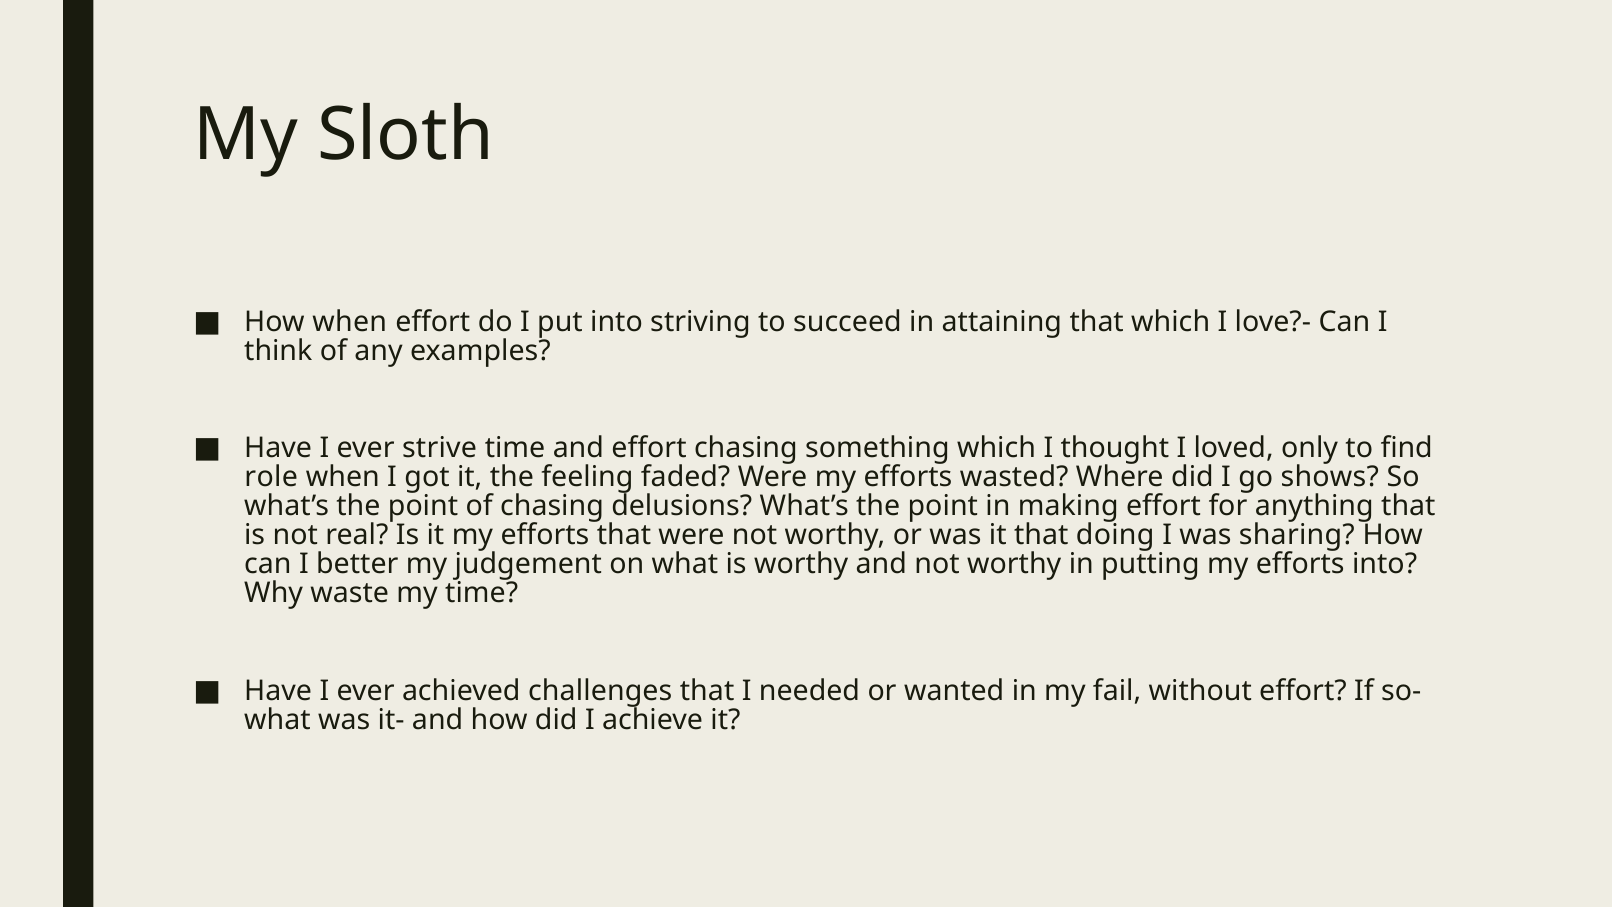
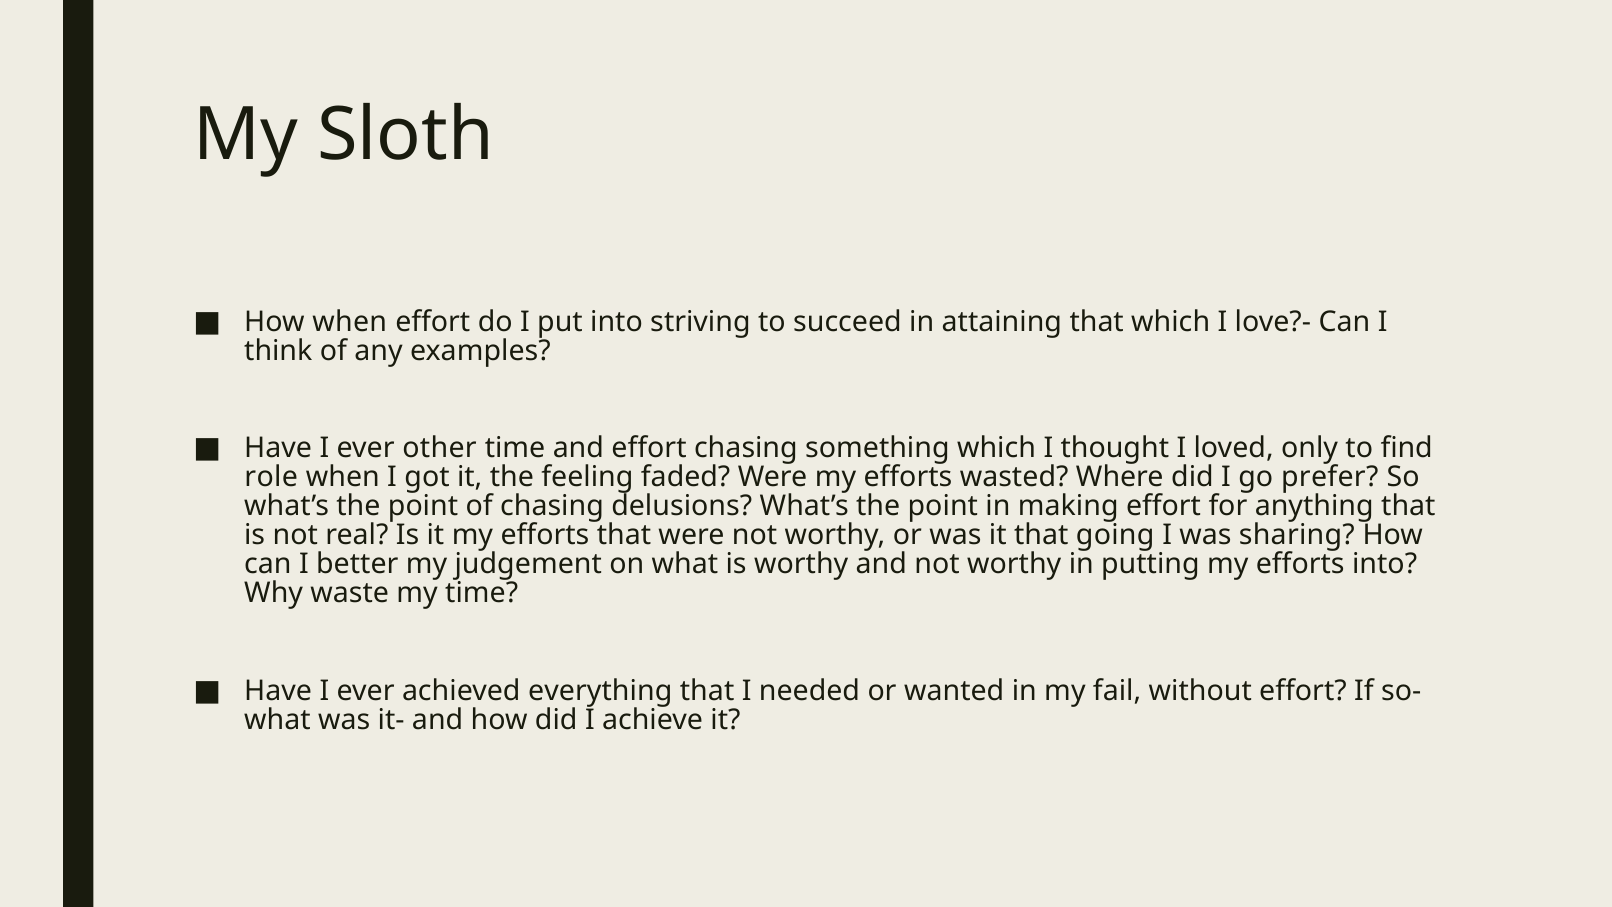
strive: strive -> other (440, 448)
shows: shows -> prefer (1330, 477)
doing: doing -> going (1115, 535)
challenges: challenges -> everything (600, 691)
